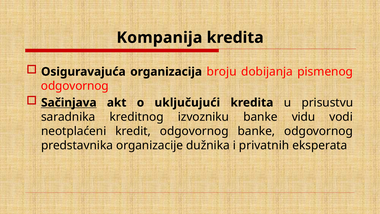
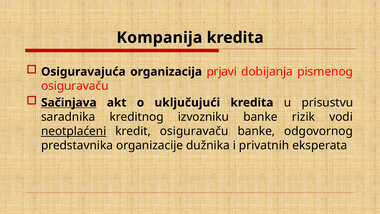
broju: broju -> prjavi (222, 72)
odgovornog: odgovornog -> osiguravaču (75, 86)
vidu: vidu -> rizik (303, 117)
neotplaćeni underline: none -> present (74, 131)
kredit odgovornog: odgovornog -> osiguravaču (194, 131)
